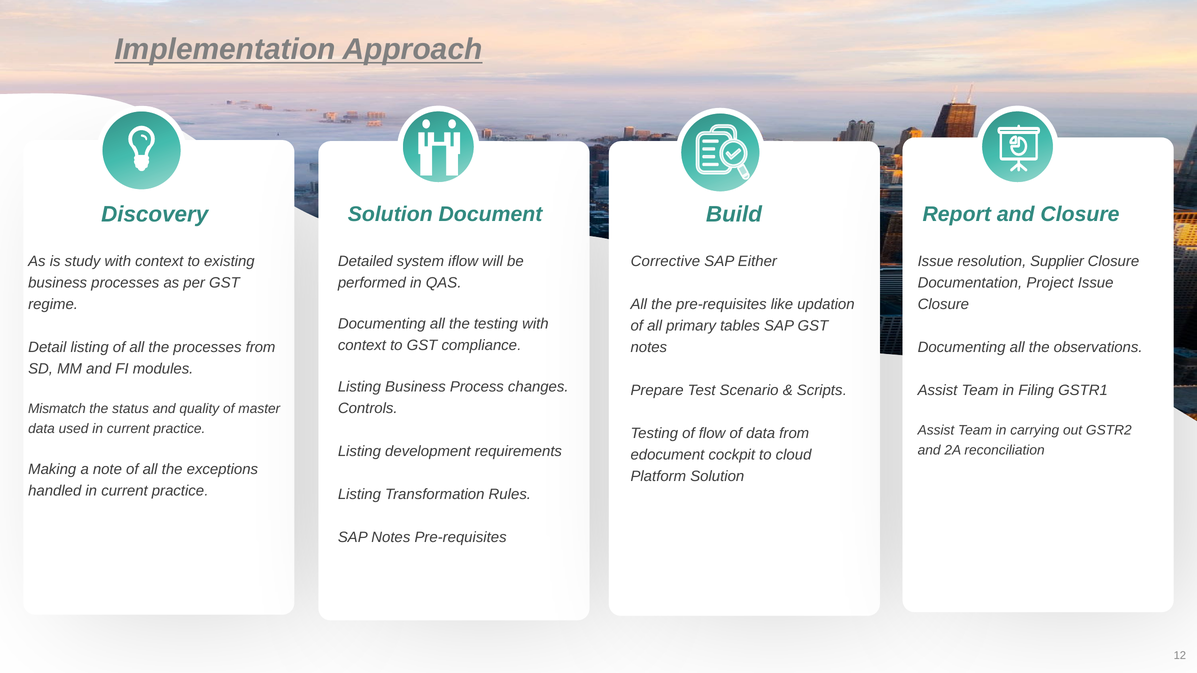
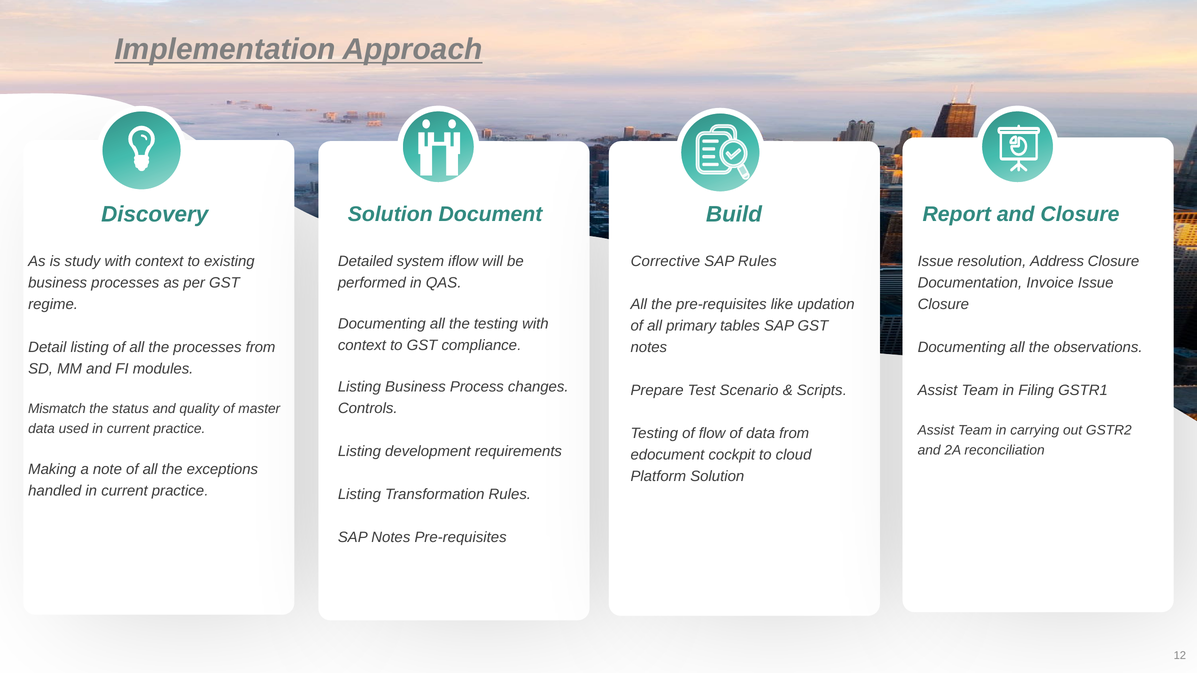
Supplier: Supplier -> Address (1057, 261)
SAP Either: Either -> Rules (757, 261)
Project: Project -> Invoice (1050, 283)
